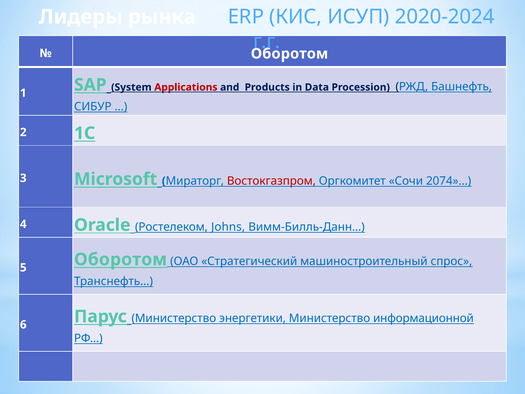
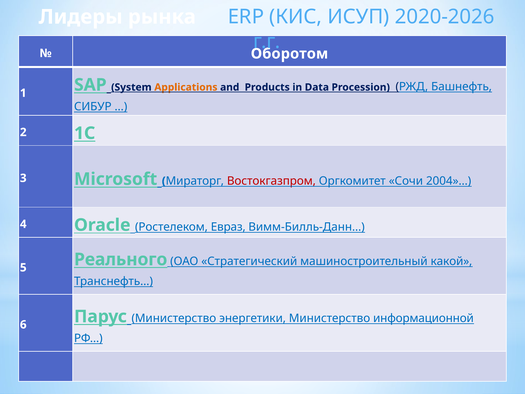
2020-2024: 2020-2024 -> 2020-2026 (445, 17)
Applications colour: red -> orange (186, 87)
2074»…: 2074»… -> 2004»… (449, 181)
Johns: Johns -> Евраз (228, 227)
5 Оборотом: Оборотом -> Реального (121, 259)
спрос: спрос -> какой (451, 261)
